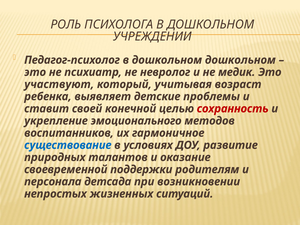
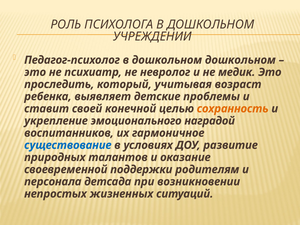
участвуют: участвуют -> проследить (59, 84)
сохранность colour: red -> orange (233, 109)
методов: методов -> наградой (210, 121)
